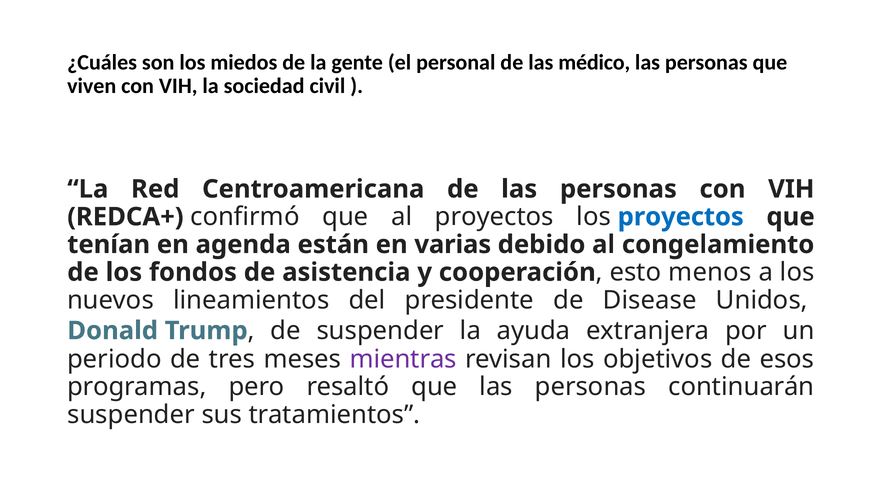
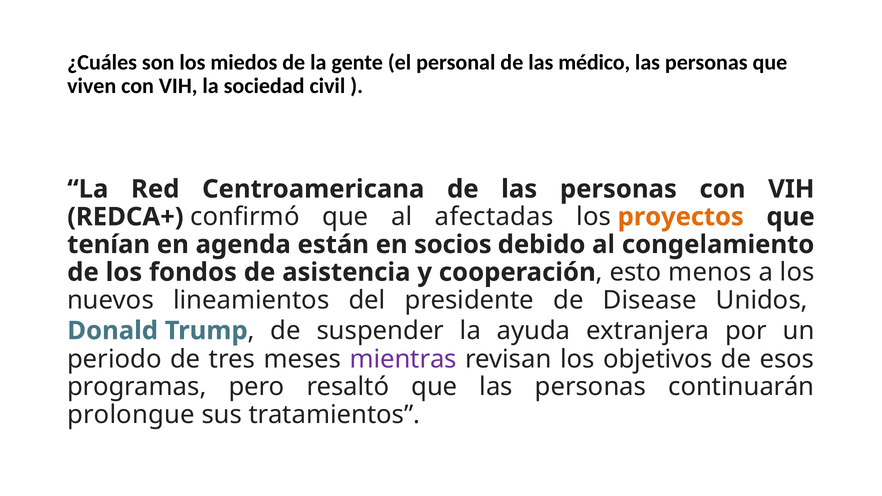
al proyectos: proyectos -> afectadas (494, 217)
proyectos colour: blue -> orange (681, 217)
varias: varias -> socios (453, 245)
suspender: suspender -> prolongue (131, 415)
